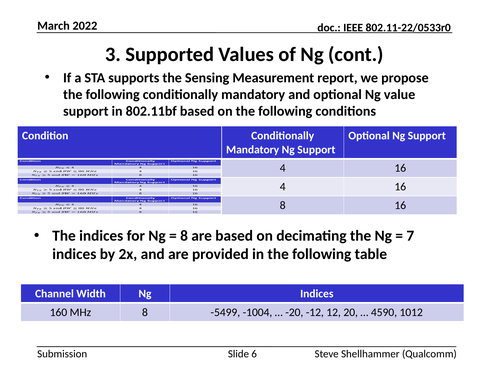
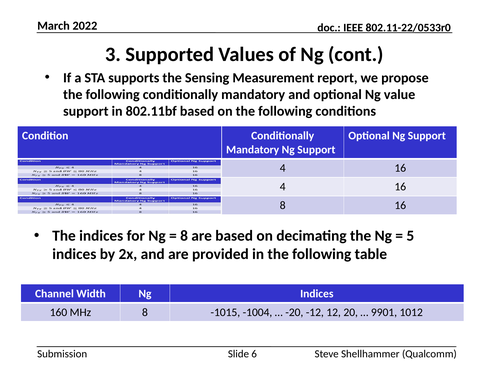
7: 7 -> 5 (410, 236)
-5499: -5499 -> -1015 (225, 312)
4590: 4590 -> 9901 (384, 312)
